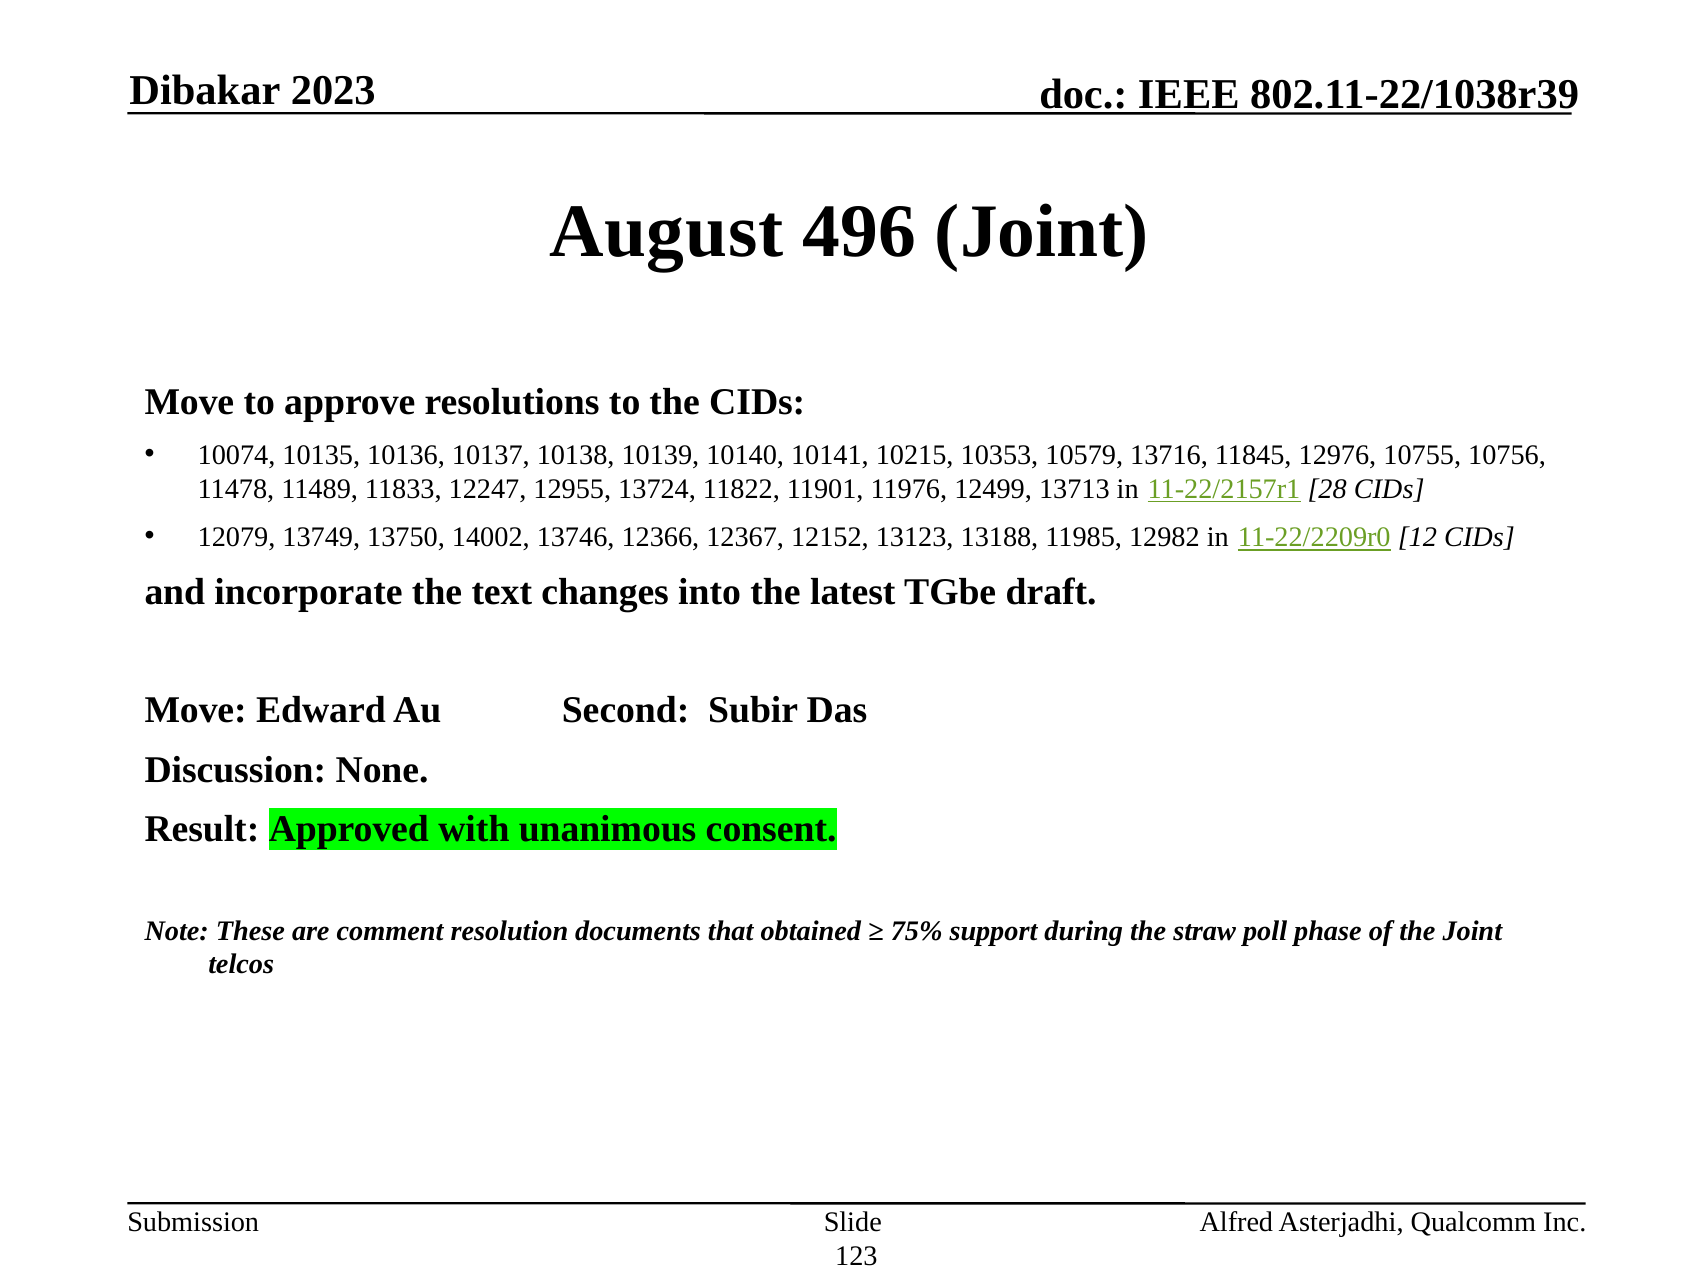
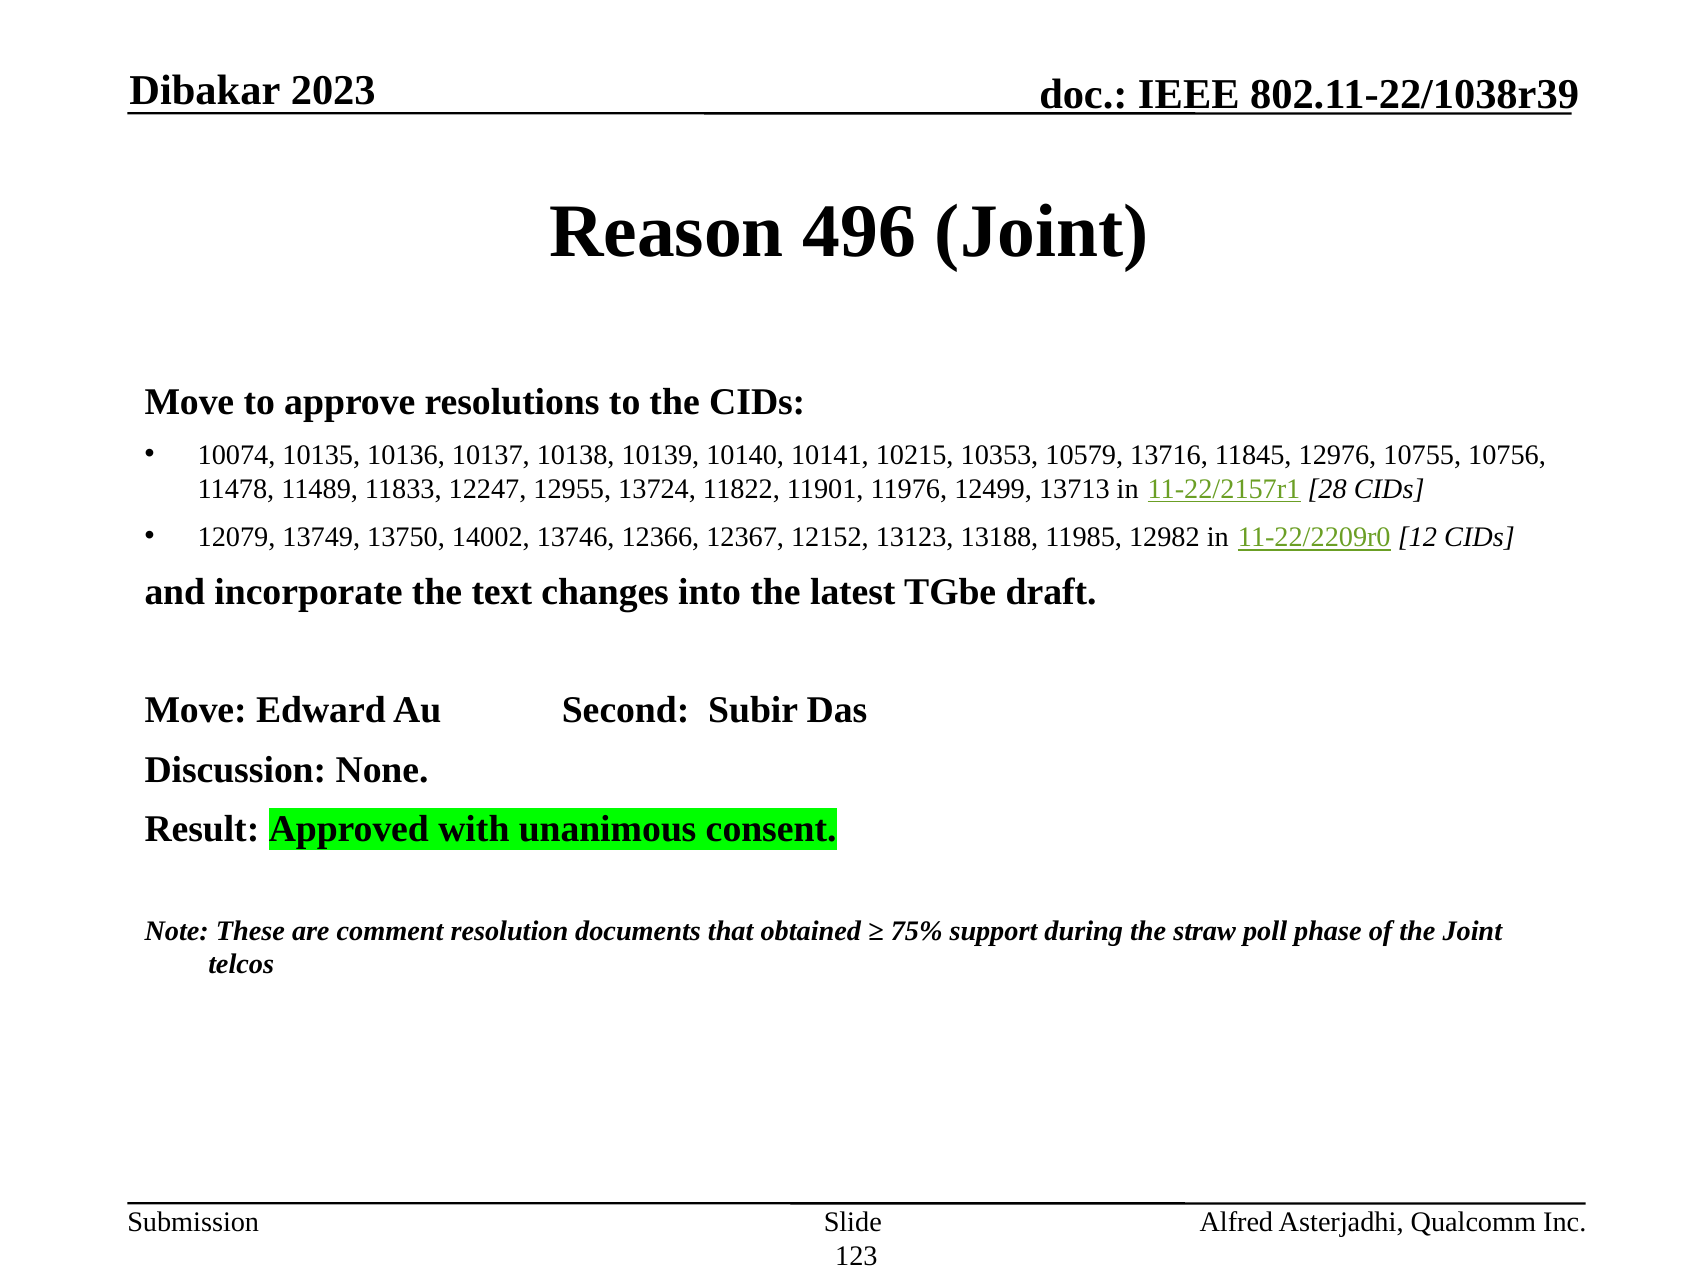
August: August -> Reason (666, 232)
